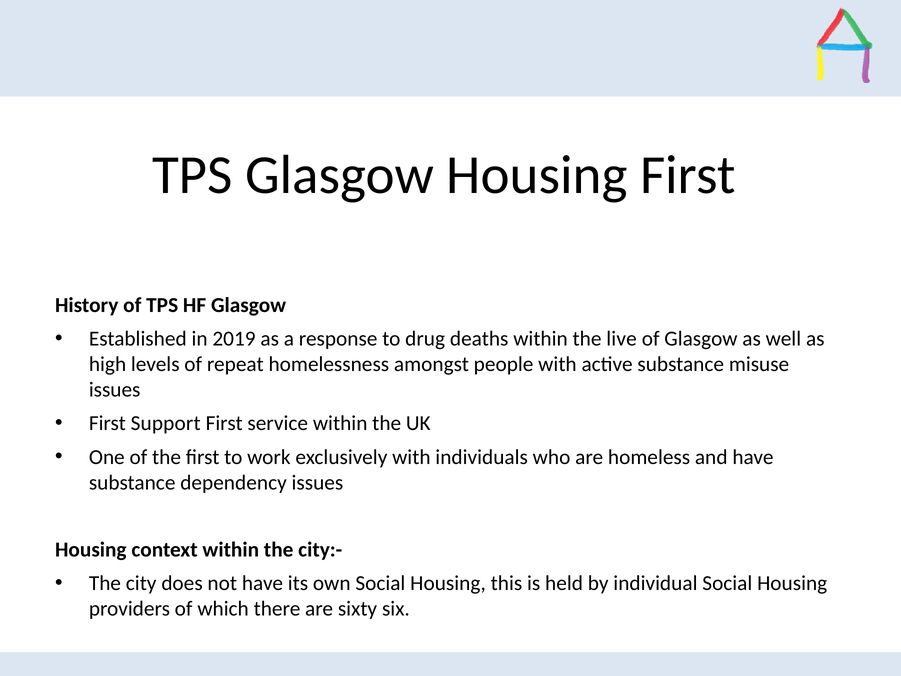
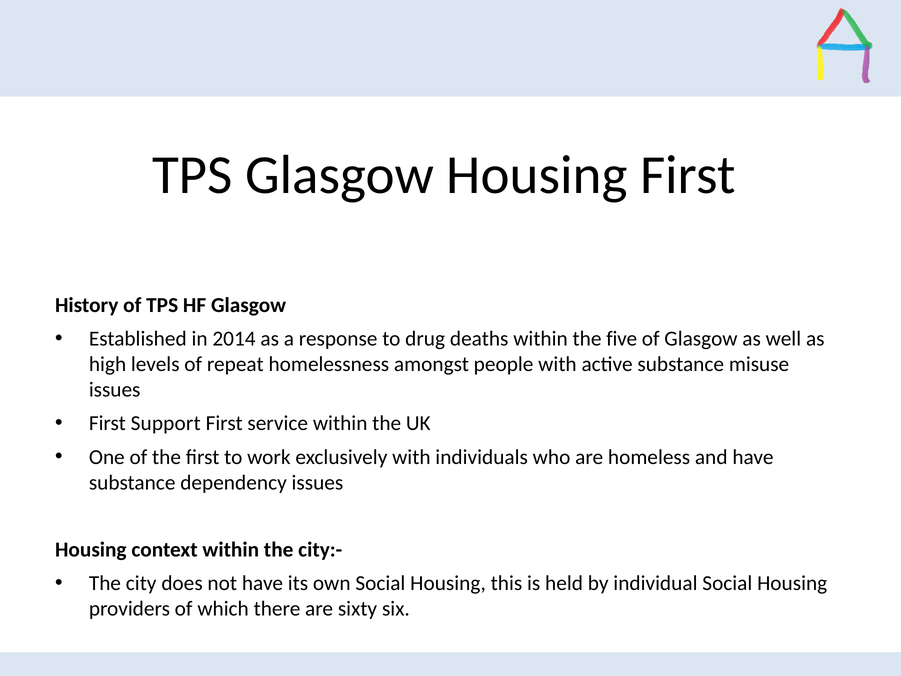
2019: 2019 -> 2014 (234, 339)
live: live -> five (622, 339)
